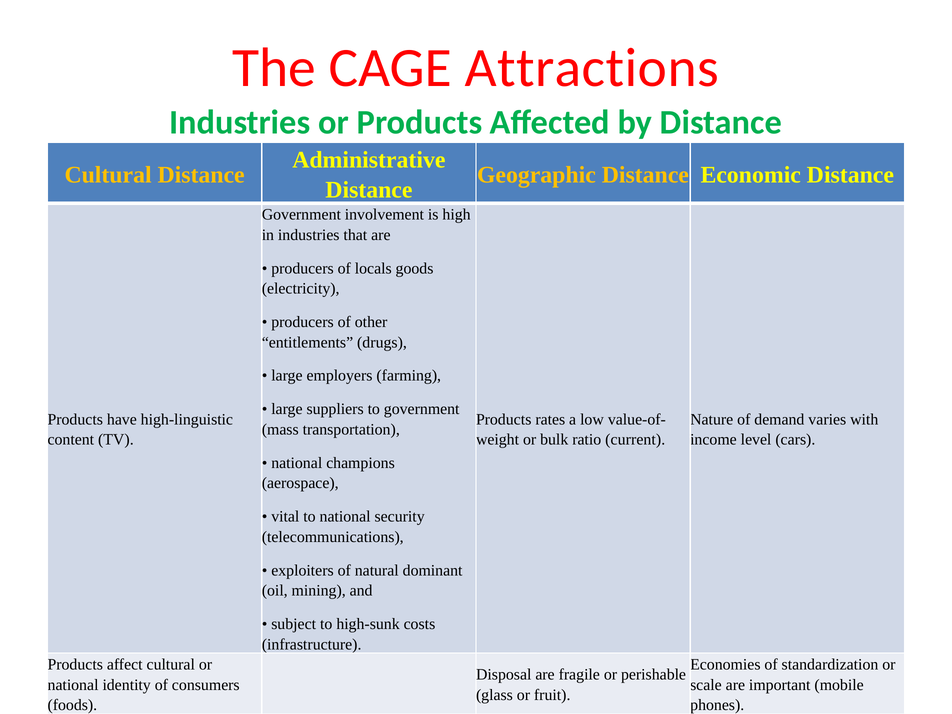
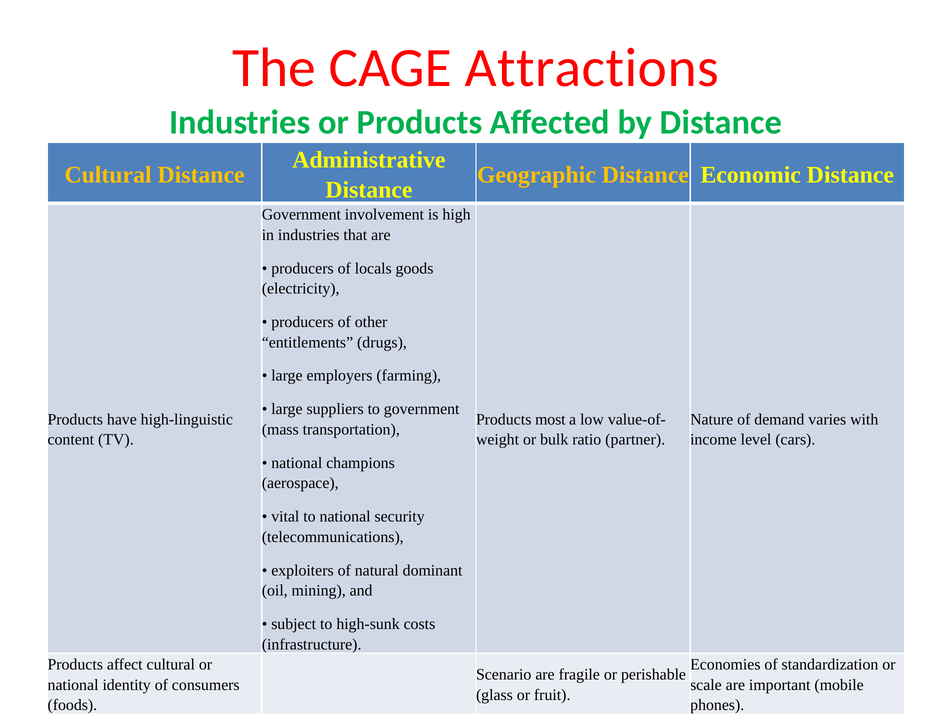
rates: rates -> most (550, 419)
current: current -> partner (635, 440)
Disposal: Disposal -> Scenario (504, 675)
